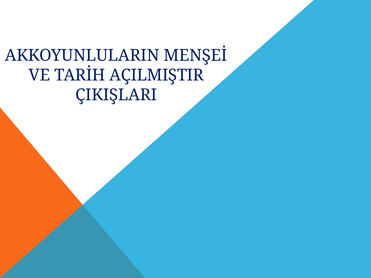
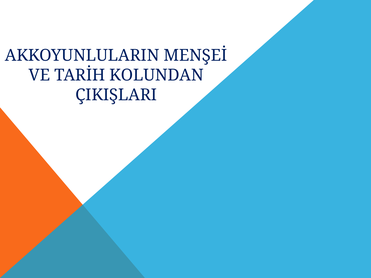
AÇILMIŞTIR: AÇILMIŞTIR -> KOLUNDAN (157, 75)
